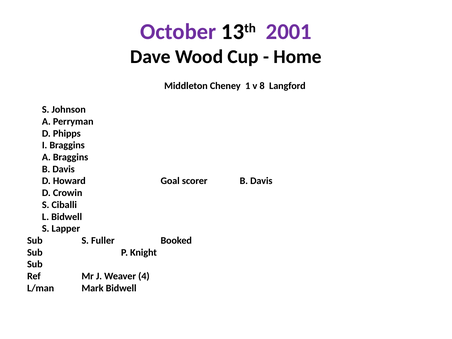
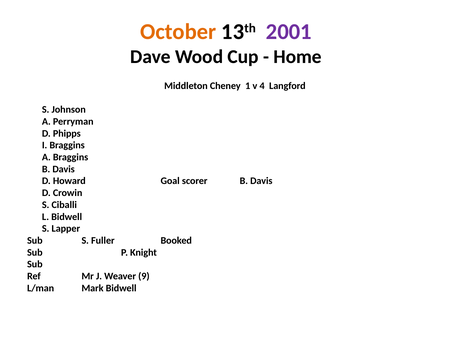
October colour: purple -> orange (178, 32)
8: 8 -> 4 (262, 86)
4: 4 -> 9 (144, 276)
